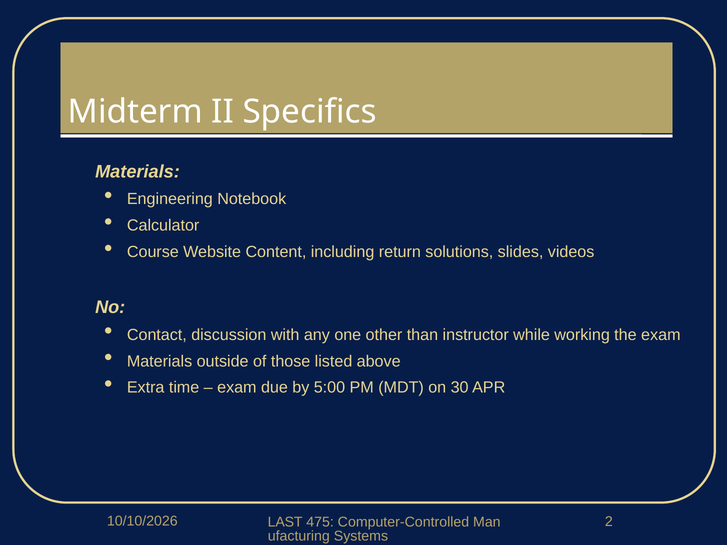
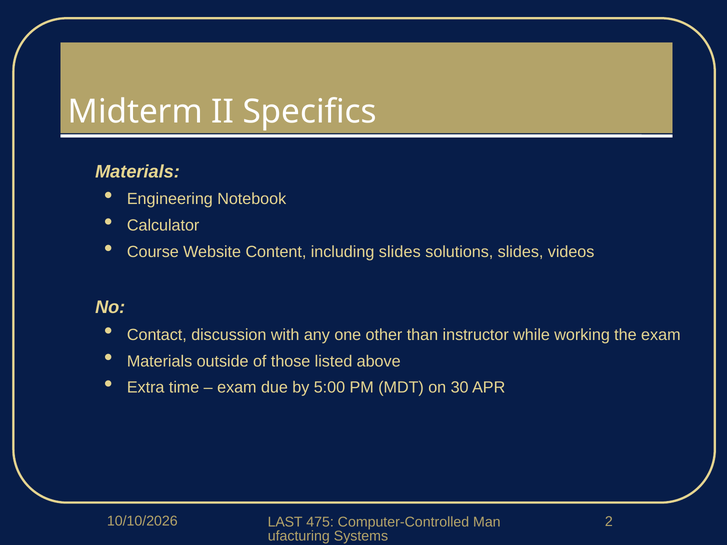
including return: return -> slides (400, 252)
